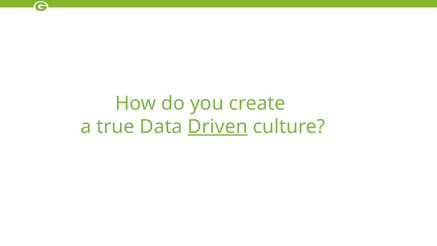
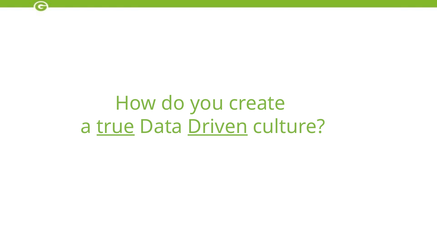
true underline: none -> present (116, 127)
